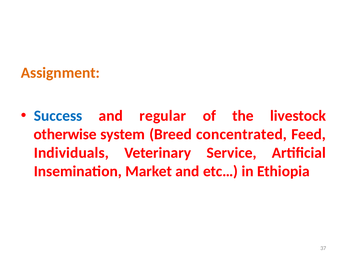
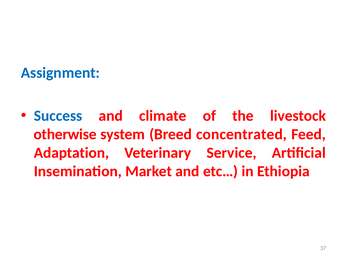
Assignment colour: orange -> blue (60, 73)
regular: regular -> climate (163, 116)
Individuals: Individuals -> Adaptation (71, 153)
